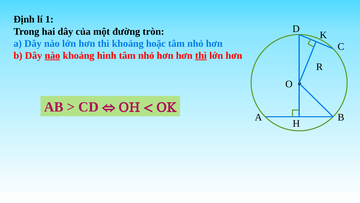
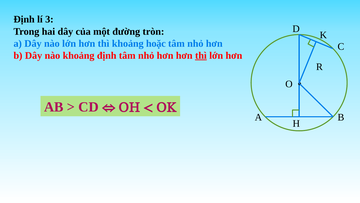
1: 1 -> 3 (49, 19)
nào underline: present -> none (52, 55)
khoảng hình: hình -> định (107, 55)
